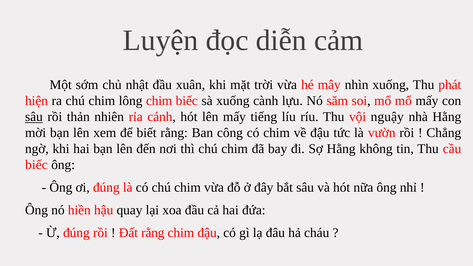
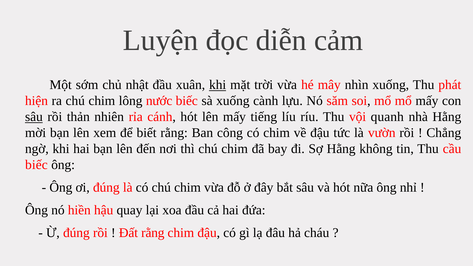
khi underline: none -> present (218, 85)
lông chim: chim -> nước (159, 101)
nguậy: nguậy -> quanh (387, 117)
